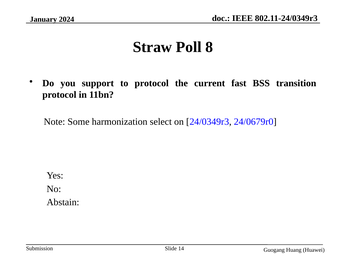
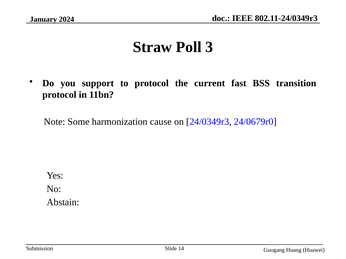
8: 8 -> 3 (209, 47)
select: select -> cause (161, 122)
